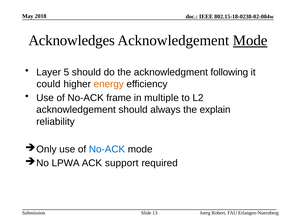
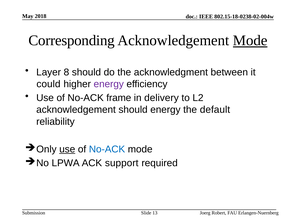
Acknowledges: Acknowledges -> Corresponding (72, 40)
5: 5 -> 8 (66, 72)
following: following -> between (229, 72)
energy colour: orange -> purple (109, 84)
multiple: multiple -> delivery (161, 98)
should always: always -> energy (165, 110)
explain: explain -> default (215, 110)
use underline: none -> present (67, 149)
